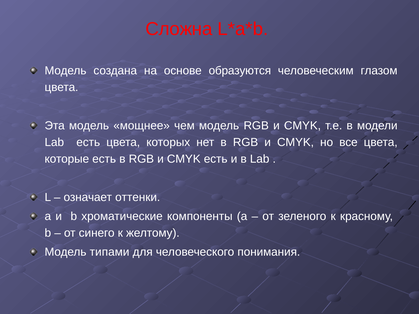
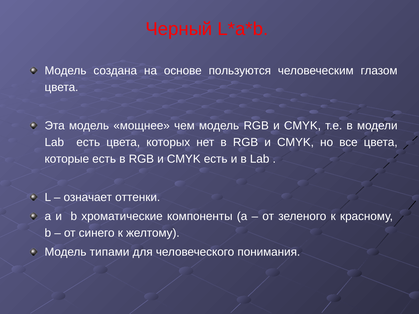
Сложна: Сложна -> Черный (179, 29)
образуются: образуются -> пользуются (240, 71)
